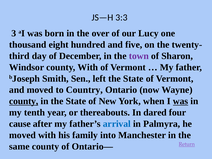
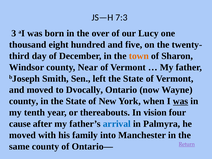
3:3: 3:3 -> 7:3 (121, 17)
town colour: purple -> orange (139, 56)
county With: With -> Near (88, 67)
Country: Country -> Dvocally (84, 90)
county underline: present -> none (24, 101)
dared: dared -> vision (155, 113)
